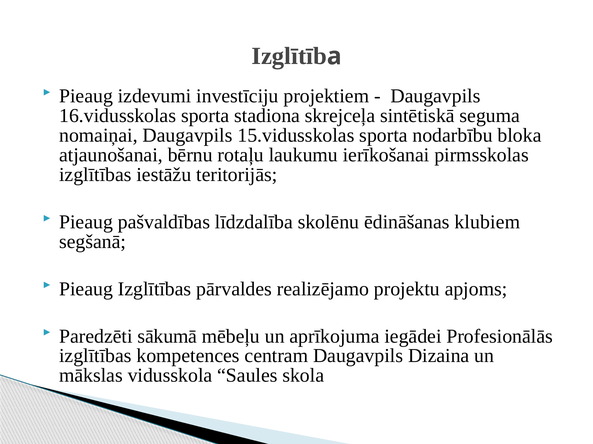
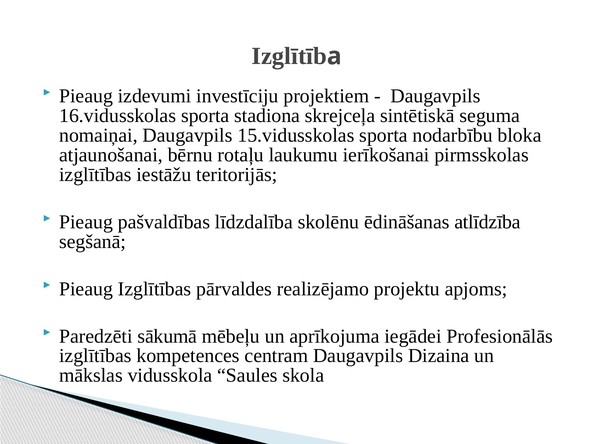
klubiem: klubiem -> atlīdzība (488, 222)
